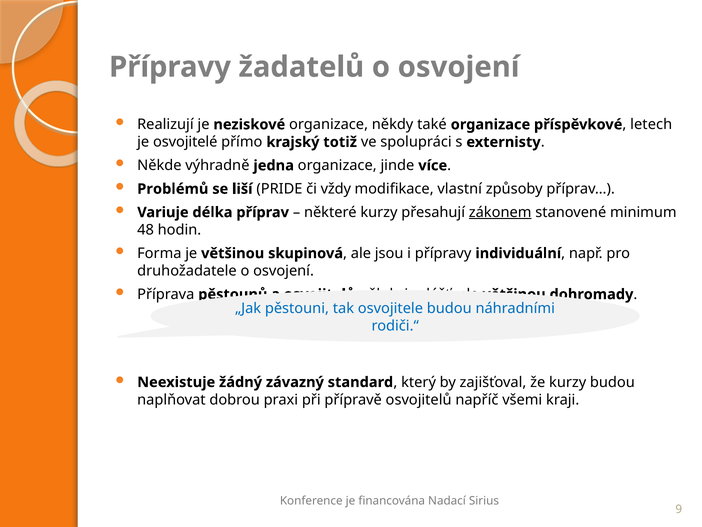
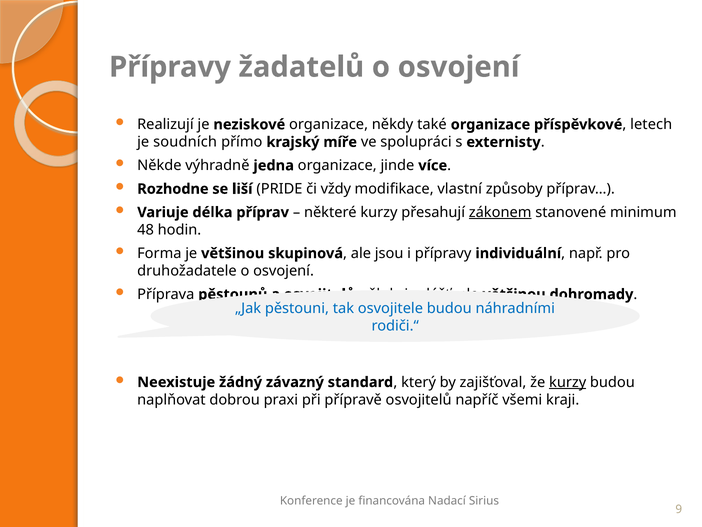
osvojitelé: osvojitelé -> soudních (185, 142)
totiž: totiž -> míře (340, 142)
Problémů: Problémů -> Rozhodne (173, 189)
kurzy underline: none -> present (568, 382)
